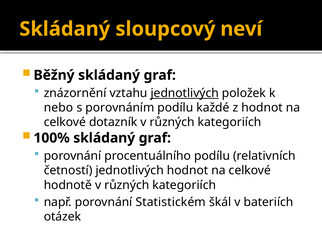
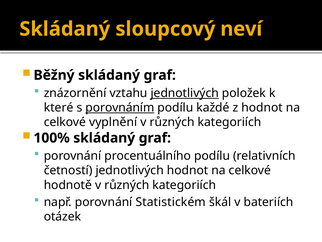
nebo: nebo -> které (59, 107)
porovnáním underline: none -> present (120, 107)
dotazník: dotazník -> vyplnění (113, 122)
